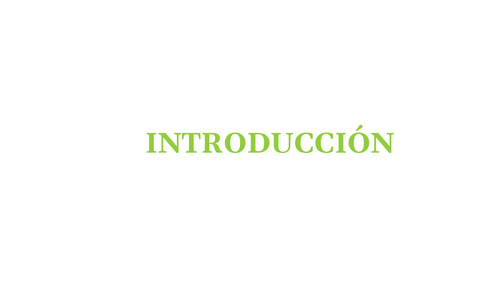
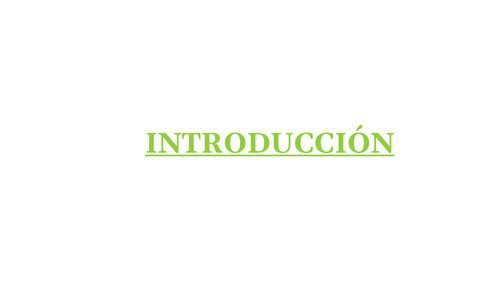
INTRODUCCIÓN underline: none -> present (270, 144)
